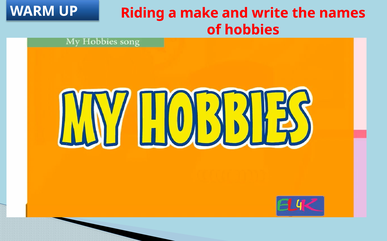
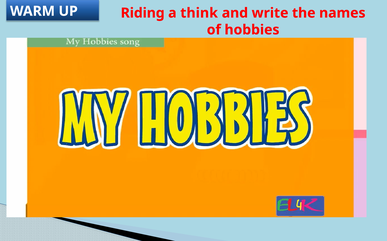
make: make -> think (199, 13)
